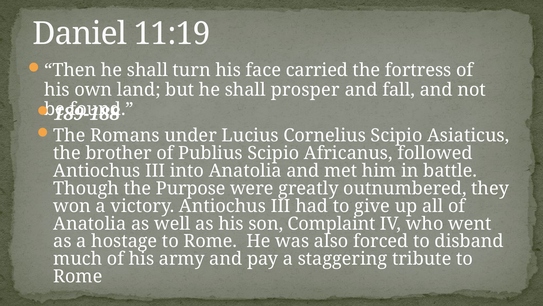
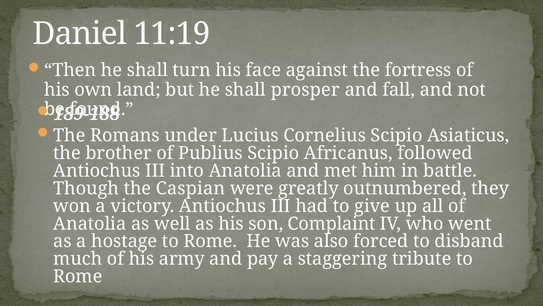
carried: carried -> against (317, 70)
Purpose: Purpose -> Caspian (191, 188)
